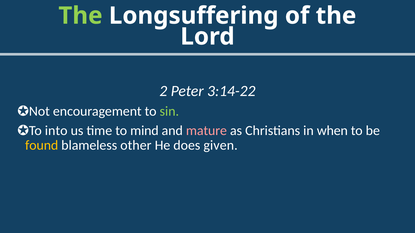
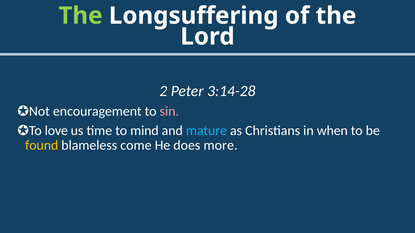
3:14-22: 3:14-22 -> 3:14-28 (231, 91)
sin colour: light green -> pink (169, 111)
into: into -> love (56, 131)
mature colour: pink -> light blue (206, 131)
other: other -> come (136, 146)
given: given -> more (221, 146)
